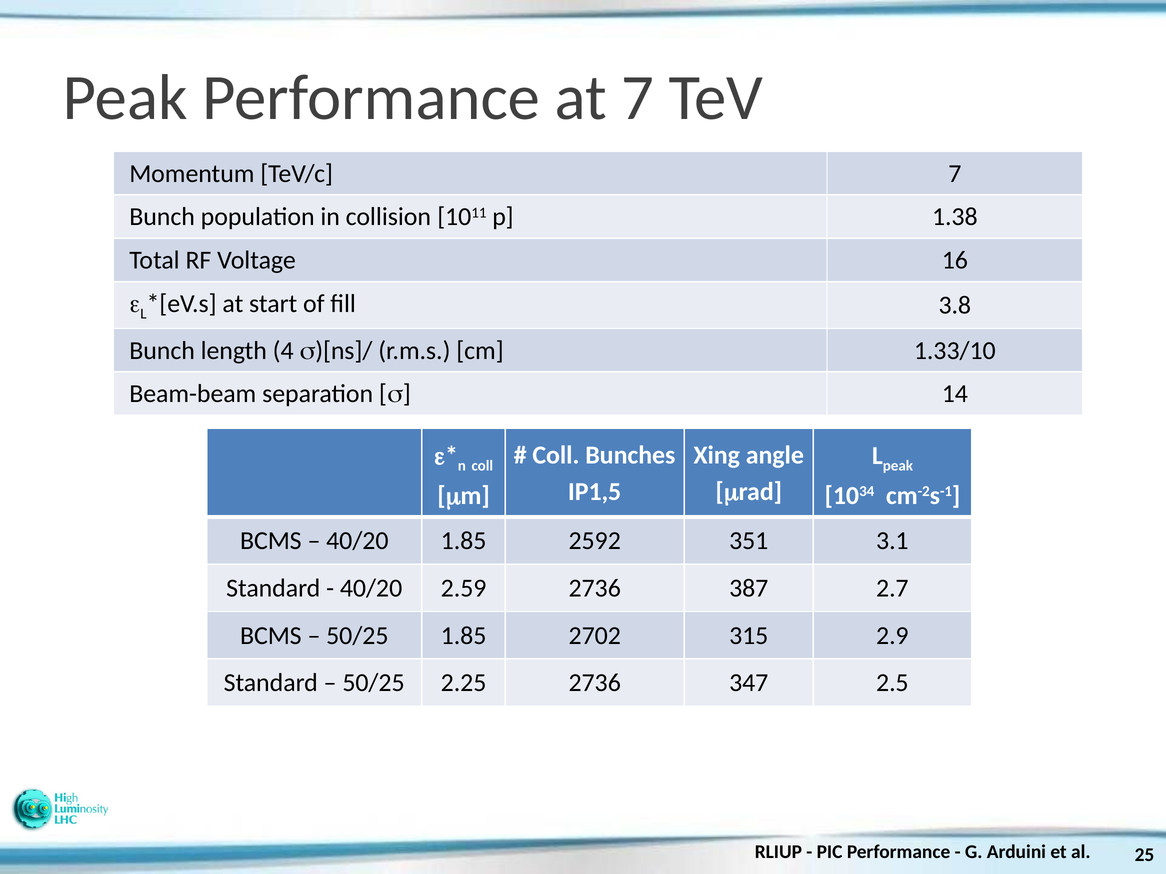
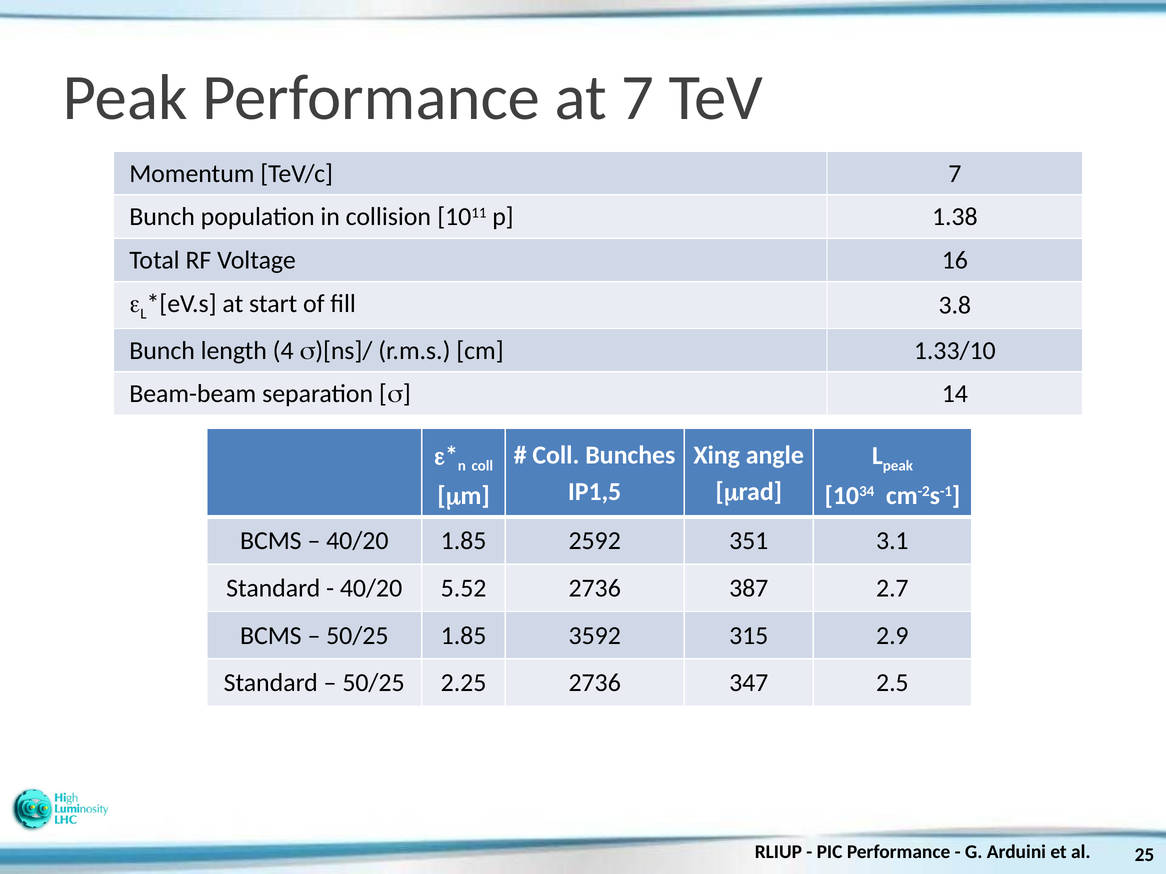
2.59: 2.59 -> 5.52 (464, 589)
2702: 2702 -> 3592 (595, 636)
